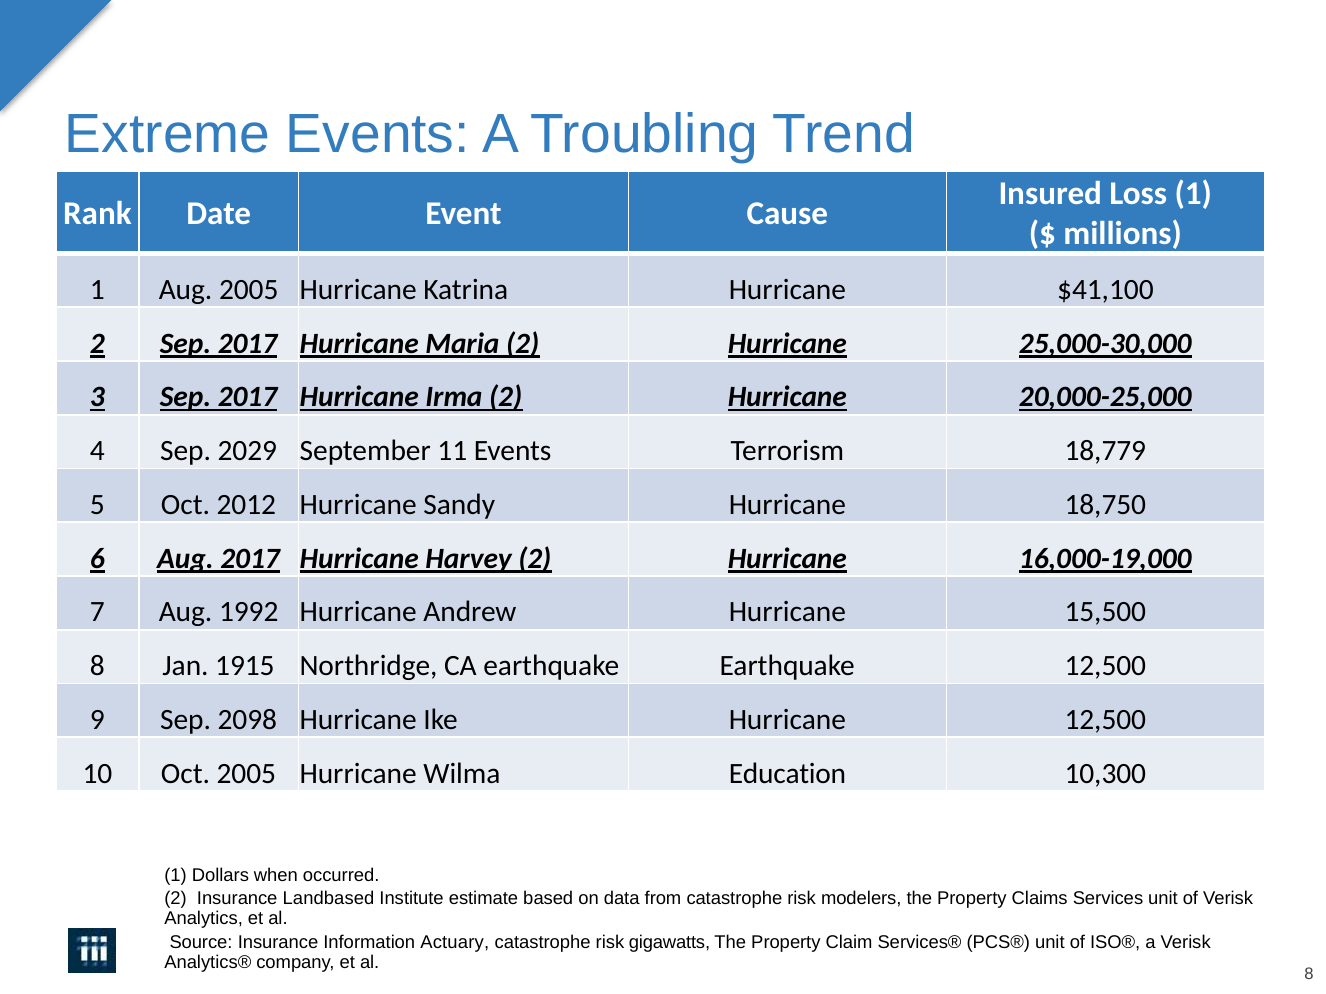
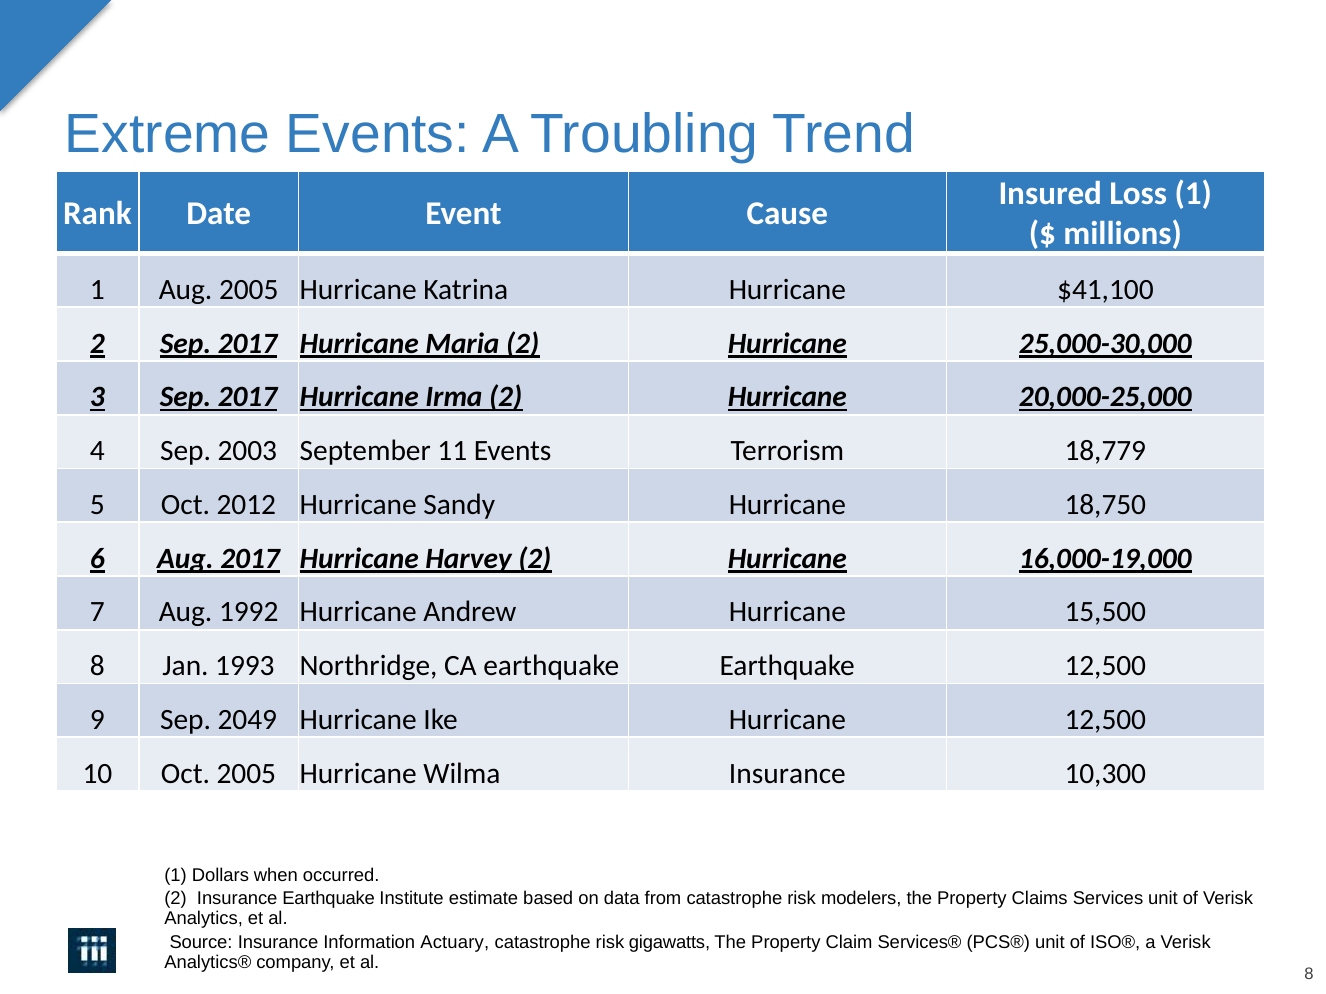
2029: 2029 -> 2003 (247, 451)
1915: 1915 -> 1993 (245, 666)
2098: 2098 -> 2049 (247, 720)
Wilma Education: Education -> Insurance (787, 774)
Insurance Landbased: Landbased -> Earthquake (329, 899)
